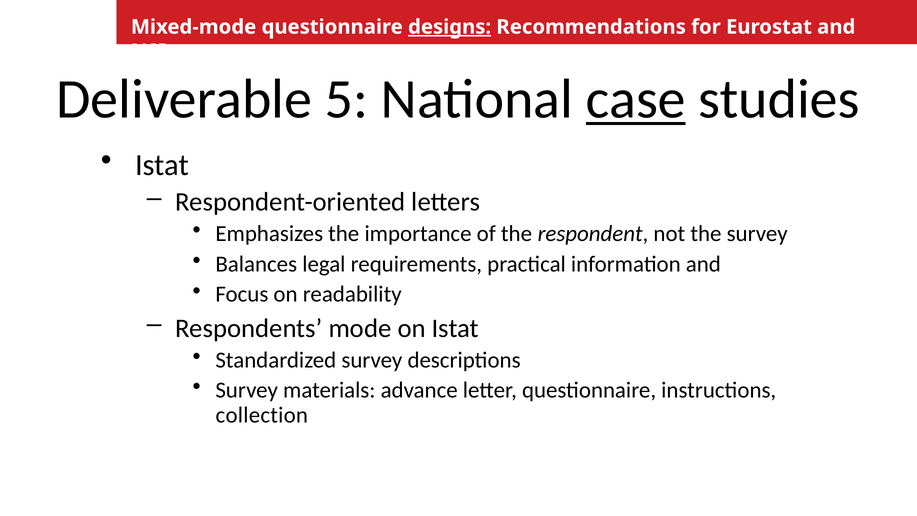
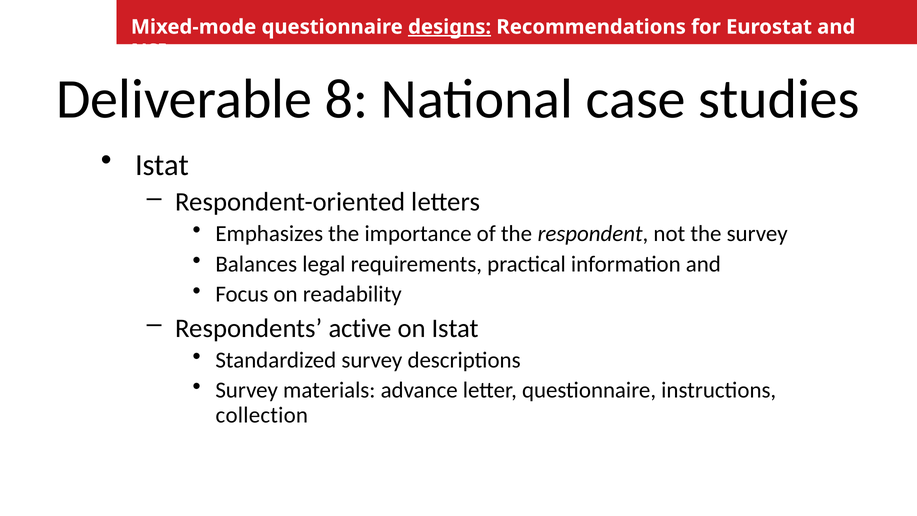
5: 5 -> 8 (347, 99)
case underline: present -> none (636, 99)
mode: mode -> active (360, 328)
